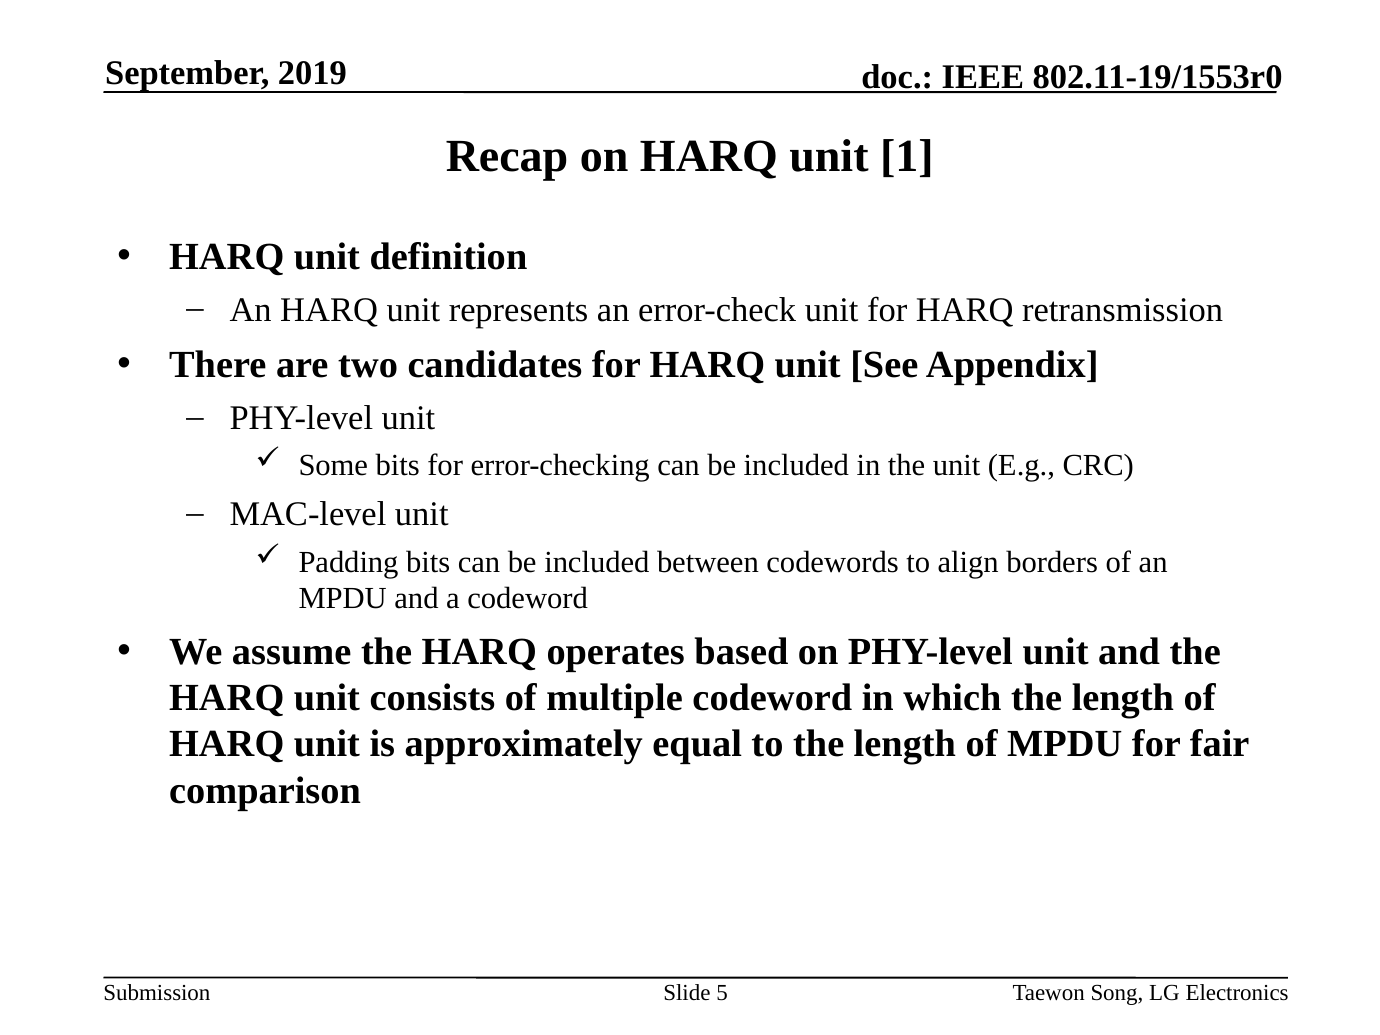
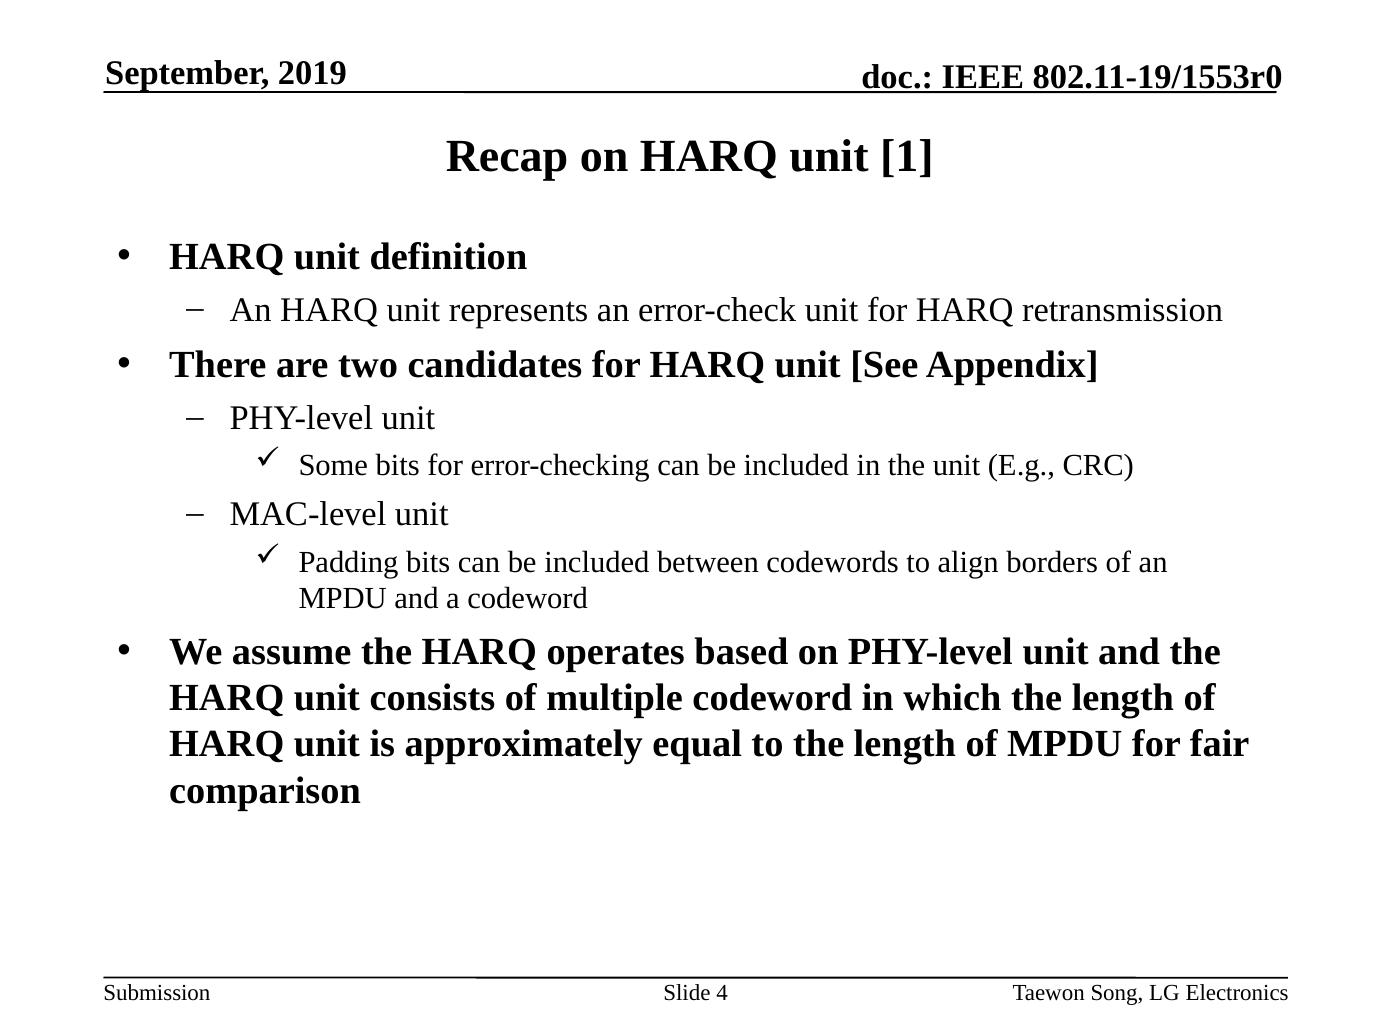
5: 5 -> 4 (722, 993)
